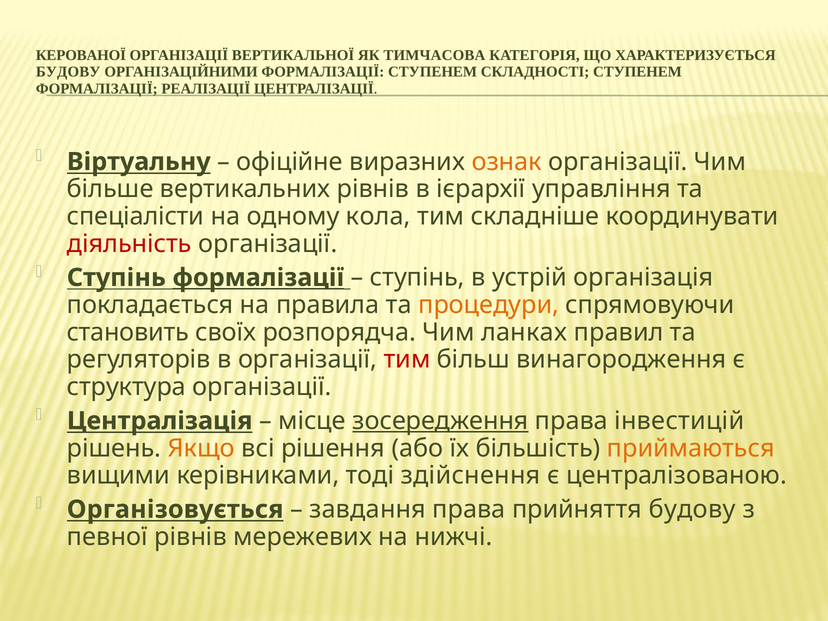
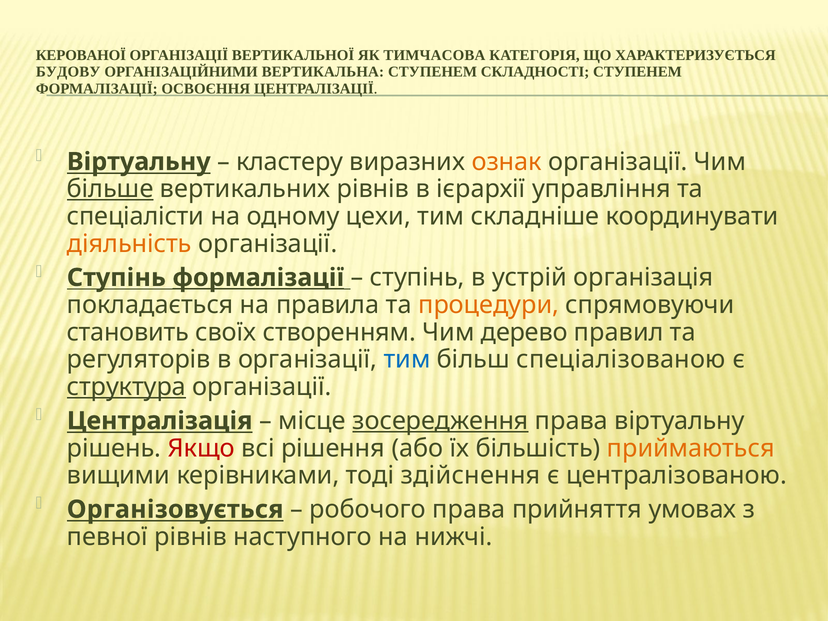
ОРГАНІЗАЦІЙНИМИ ФОРМАЛІЗАЦІЇ: ФОРМАЛІЗАЦІЇ -> ВЕРТИКАЛЬНА (323, 72)
РЕАЛІЗАЦІЇ: РЕАЛІЗАЦІЇ -> ОСВОЄННЯ (206, 89)
офіційне: офіційне -> кластеру (290, 162)
більше underline: none -> present (110, 189)
кола: кола -> цехи (378, 216)
діяльність colour: red -> orange (129, 244)
розпорядча: розпорядча -> створенням (339, 332)
ланках: ланках -> дерево (524, 332)
тим colour: red -> blue (407, 360)
винагородження: винагородження -> спеціалізованою (621, 360)
структура underline: none -> present (126, 387)
права інвестицій: інвестицій -> віртуальну (680, 421)
Якщо colour: orange -> red (201, 448)
завдання: завдання -> робочого (368, 509)
прийняття будову: будову -> умовах (692, 509)
мережевих: мережевих -> наступного (303, 537)
